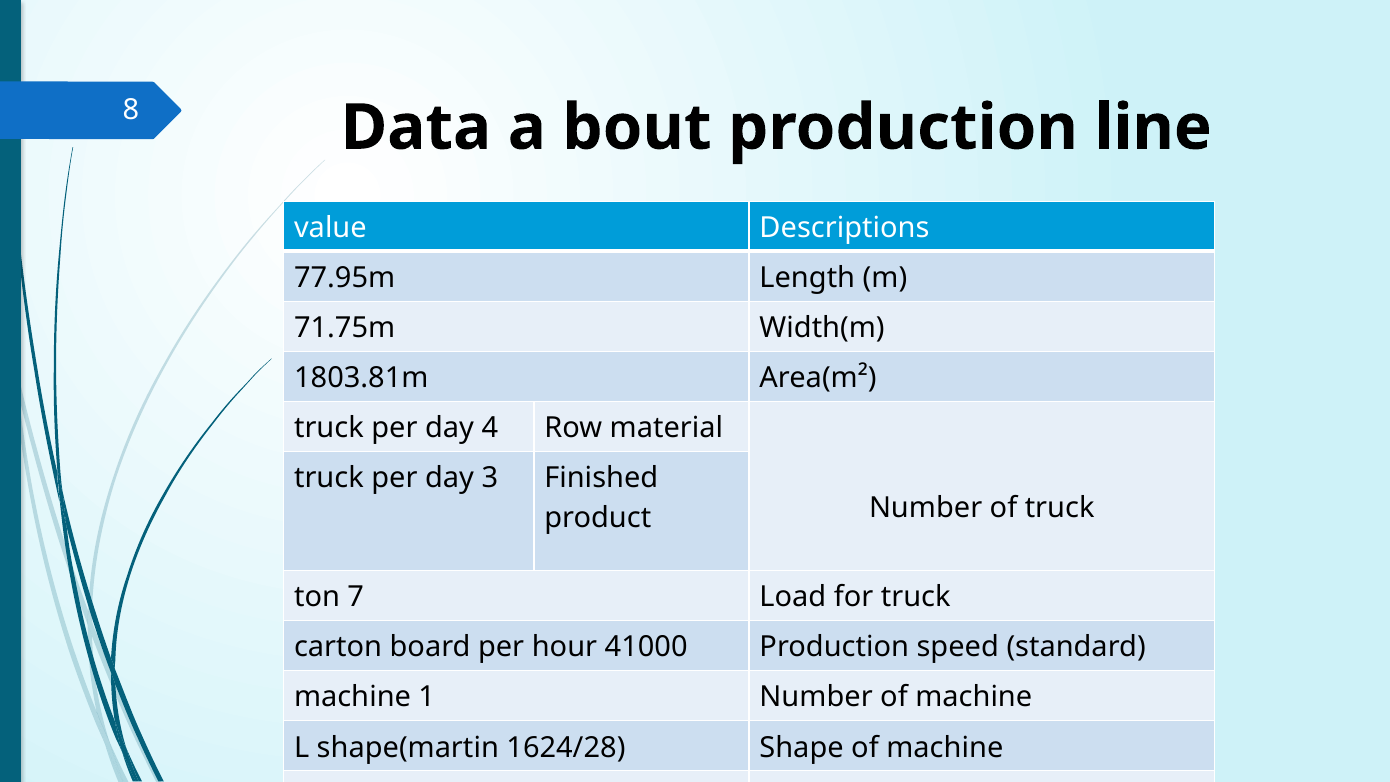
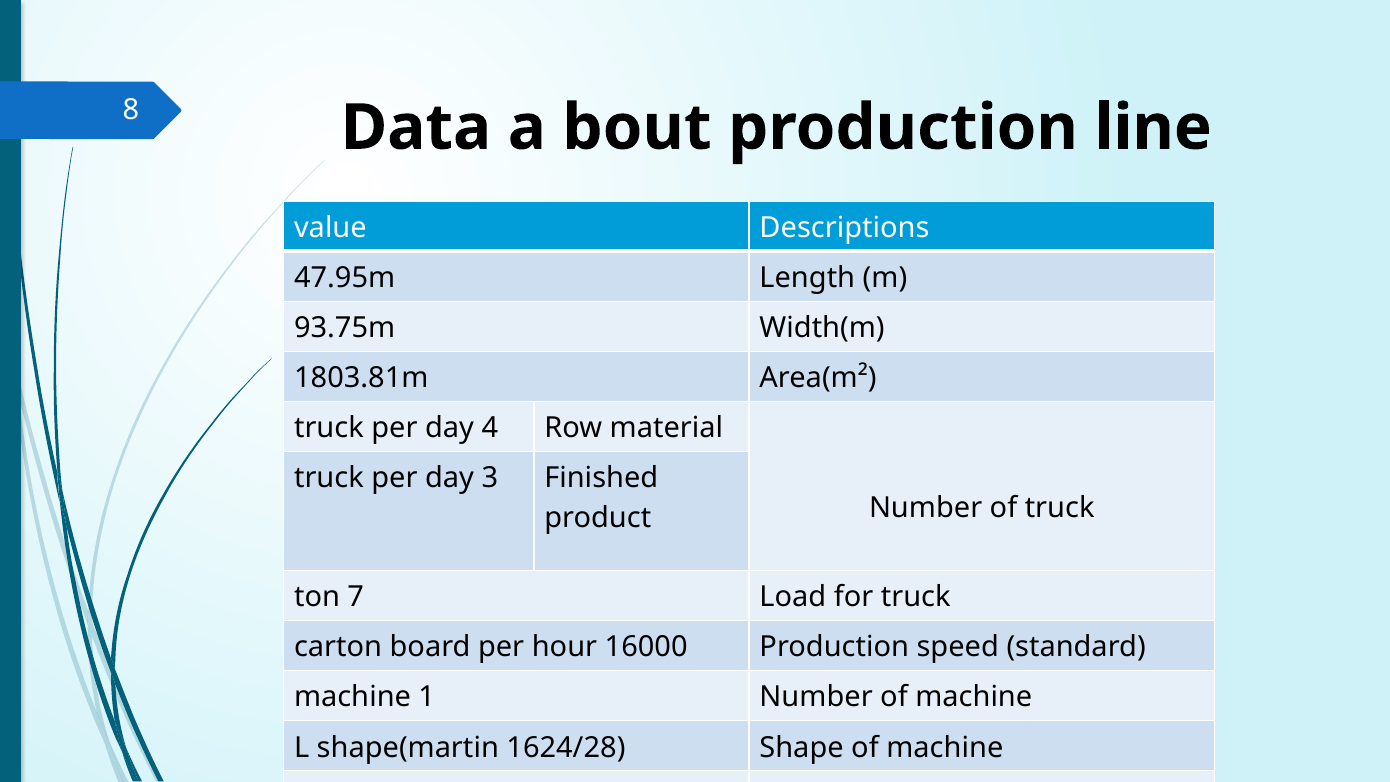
77.95m: 77.95m -> 47.95m (345, 278)
71.75m: 71.75m -> 93.75m (345, 328)
41000: 41000 -> 16000 (646, 647)
